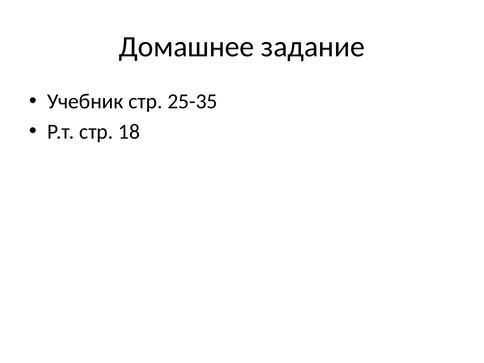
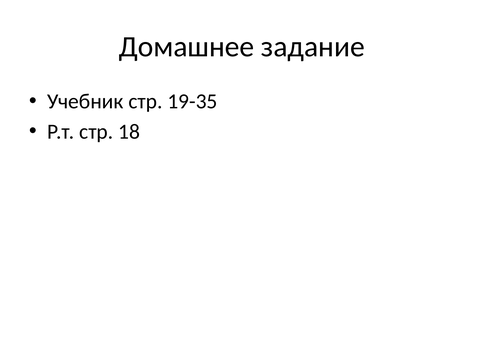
25-35: 25-35 -> 19-35 (192, 102)
